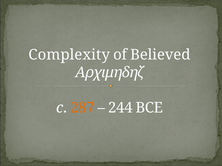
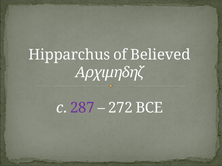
Complexity: Complexity -> Hipparchus (69, 55)
287 colour: orange -> purple (82, 108)
244: 244 -> 272 (120, 108)
